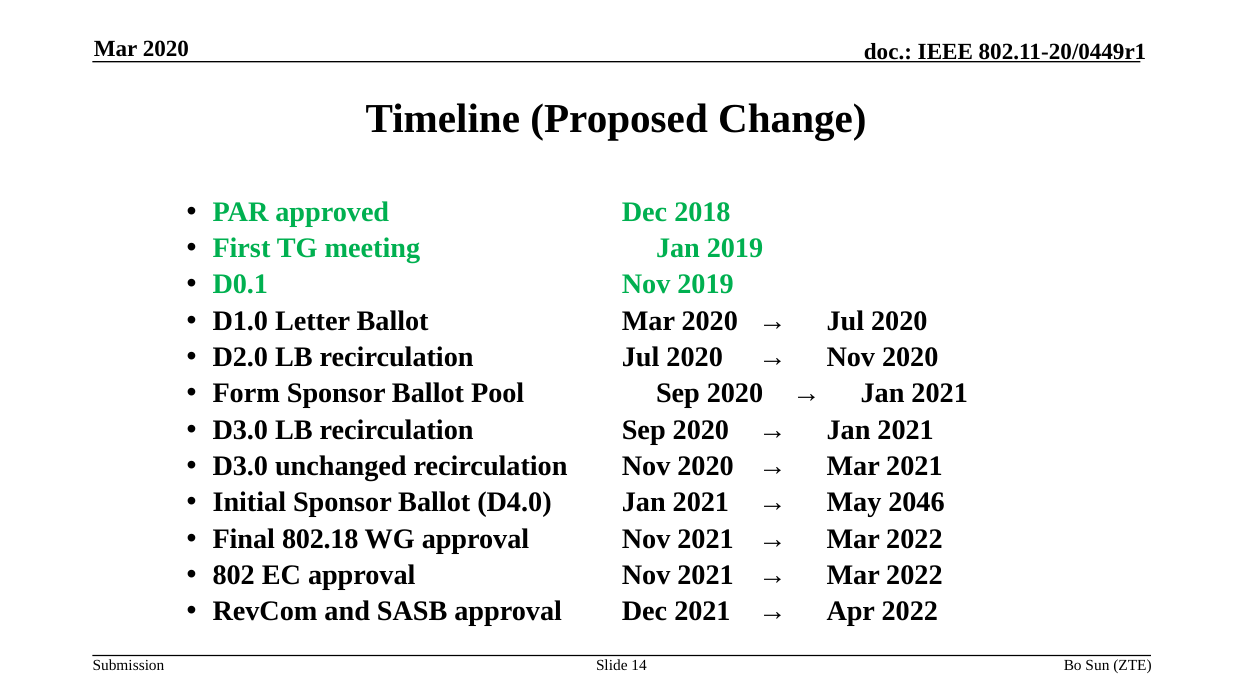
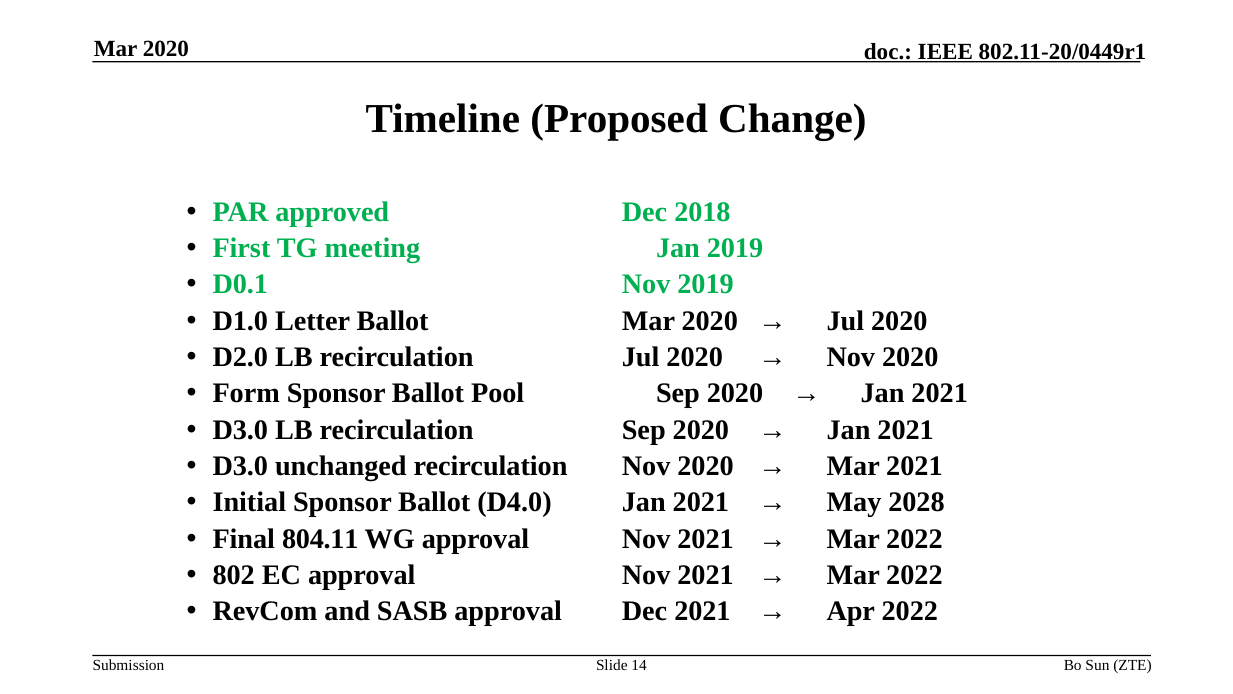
2046: 2046 -> 2028 (917, 502)
802.18: 802.18 -> 804.11 (320, 538)
